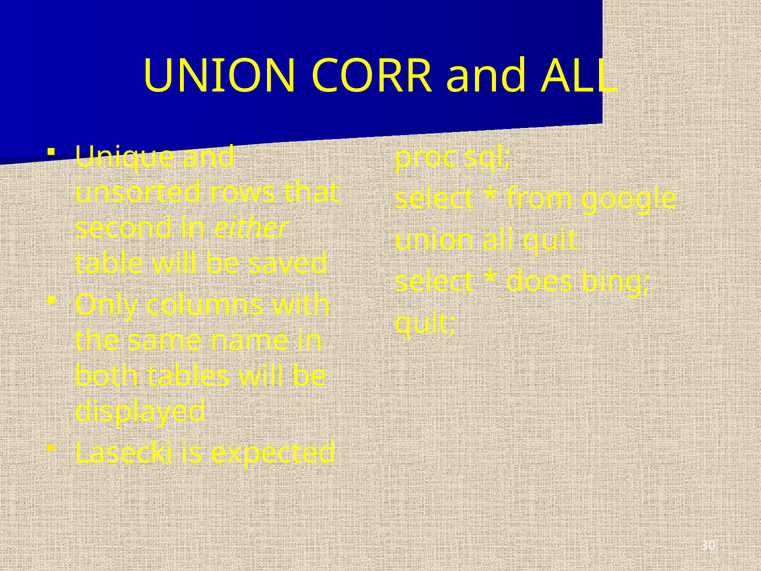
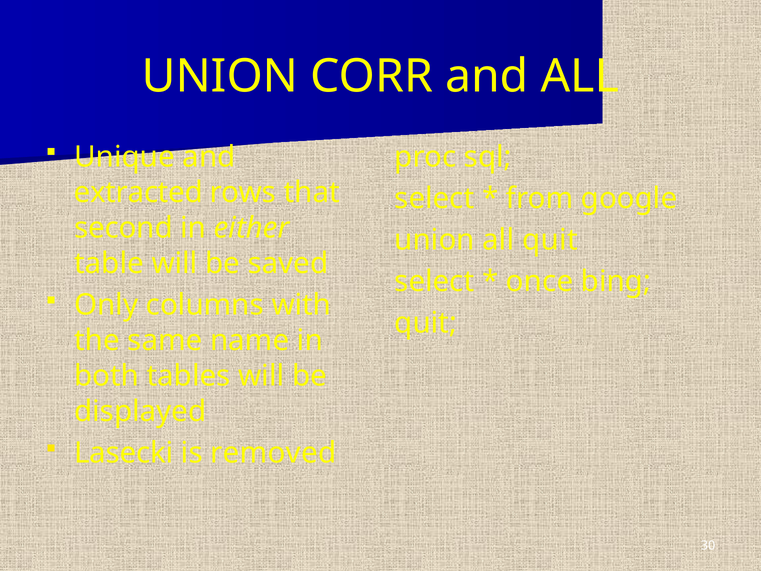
unsorted: unsorted -> extracted (138, 192)
does: does -> once (540, 281)
expected: expected -> removed (273, 453)
